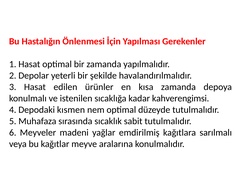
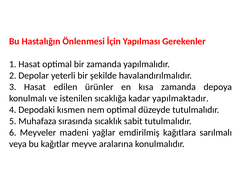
kahverengimsi: kahverengimsi -> yapılmaktadır (180, 98)
